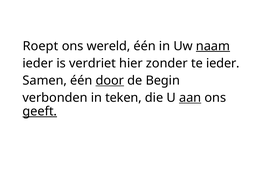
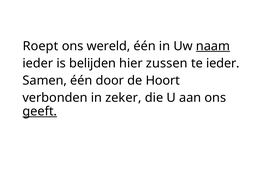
verdriet: verdriet -> belijden (93, 63)
zonder: zonder -> zussen (167, 63)
door underline: present -> none (110, 81)
Begin: Begin -> Hoort (163, 81)
teken: teken -> zeker (123, 98)
aan underline: present -> none (190, 98)
